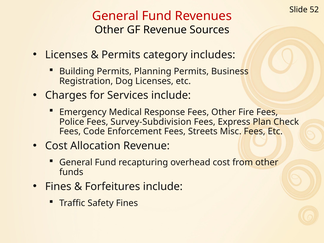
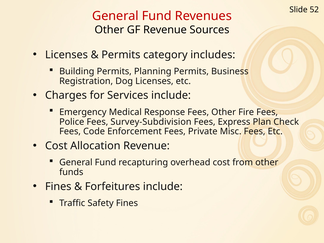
Streets: Streets -> Private (203, 132)
